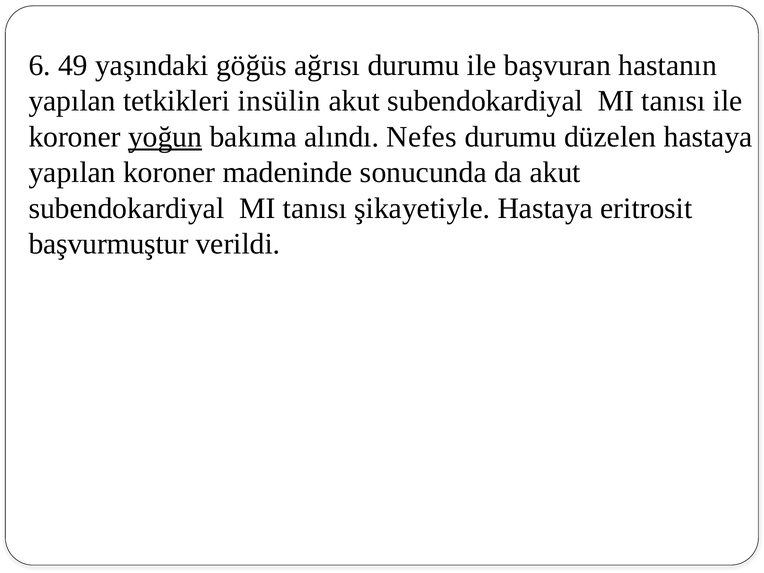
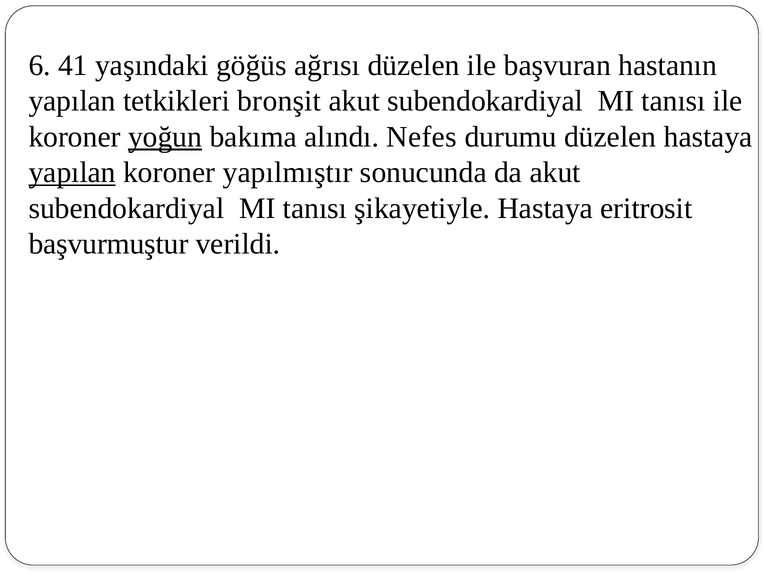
49: 49 -> 41 (73, 66)
ağrısı durumu: durumu -> düzelen (414, 66)
insülin: insülin -> bronşit (279, 101)
yapılan underline: none -> present (72, 173)
madeninde: madeninde -> yapılmıştır (288, 173)
